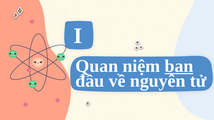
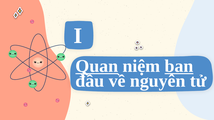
Quan underline: none -> present (97, 66)
